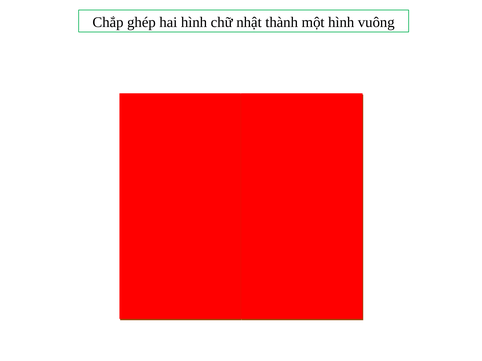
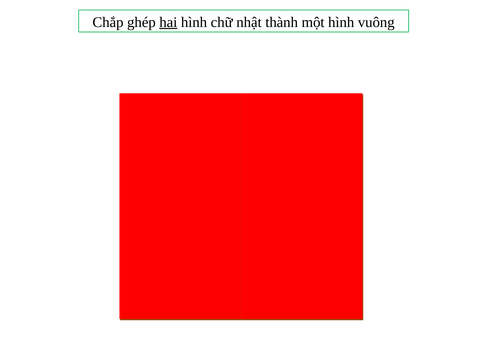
hai underline: none -> present (168, 22)
